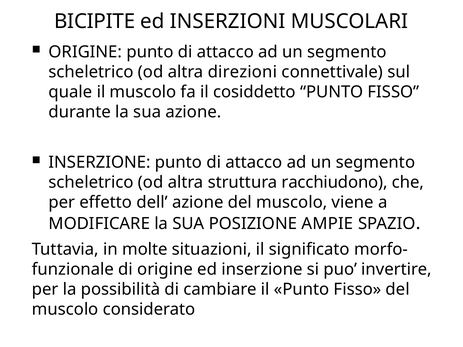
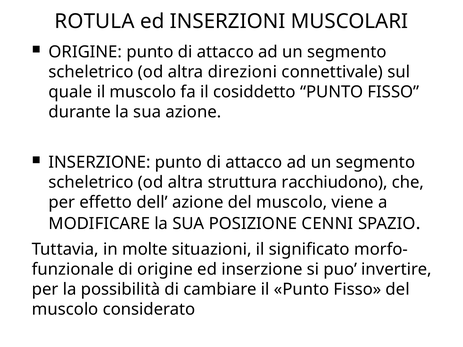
BICIPITE: BICIPITE -> ROTULA (95, 22)
AMPIE: AMPIE -> CENNI (327, 224)
